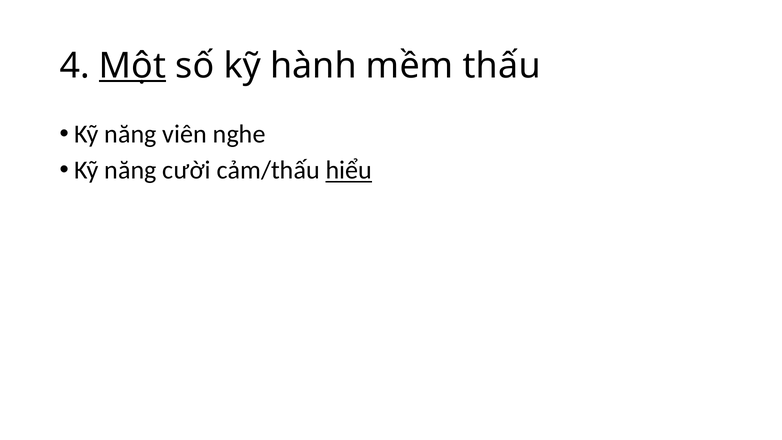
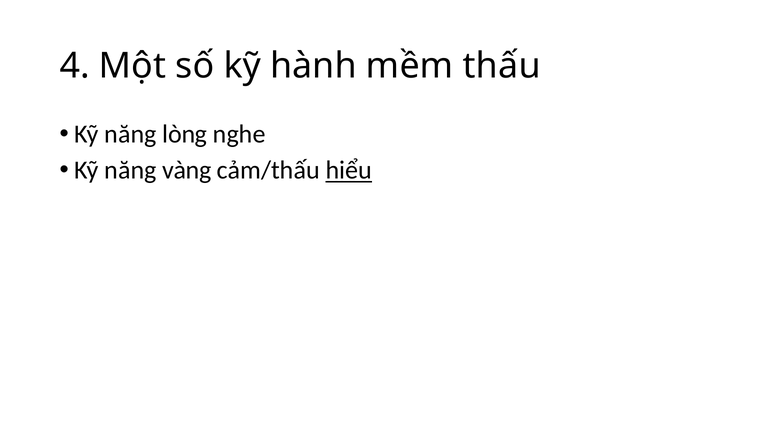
Một underline: present -> none (133, 66)
viên: viên -> lòng (185, 134)
cười: cười -> vàng (187, 170)
